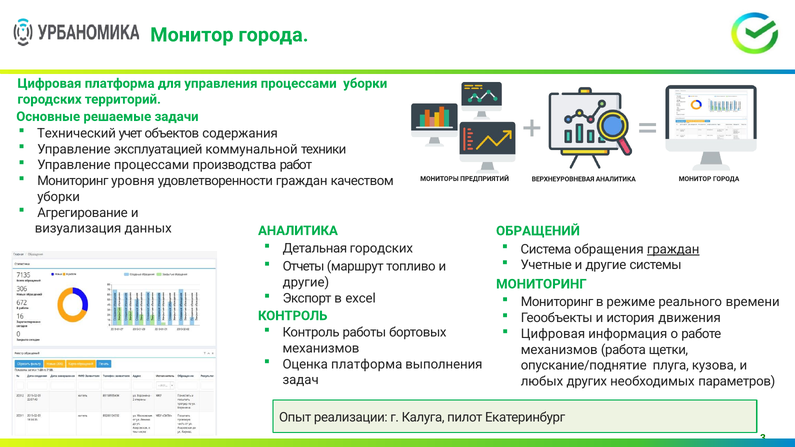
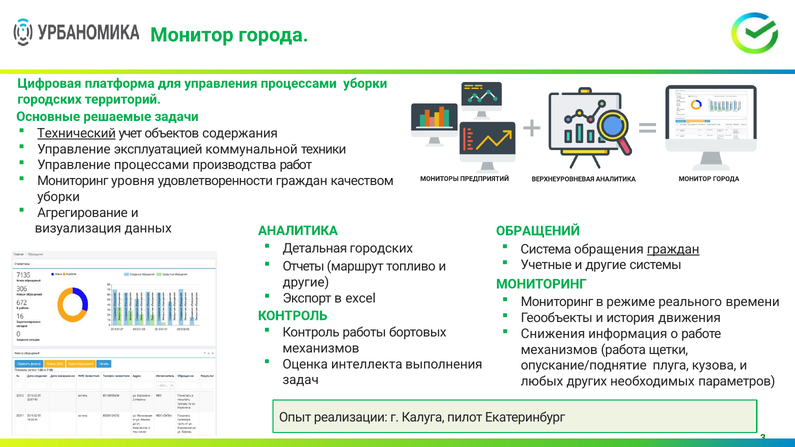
Технический underline: none -> present (77, 133)
Цифровая: Цифровая -> Снижения (553, 334)
Оценка платформа: платформа -> интеллекта (367, 364)
